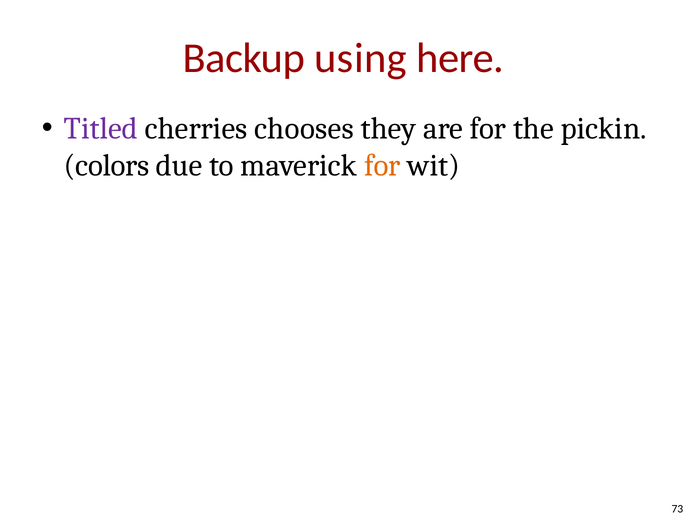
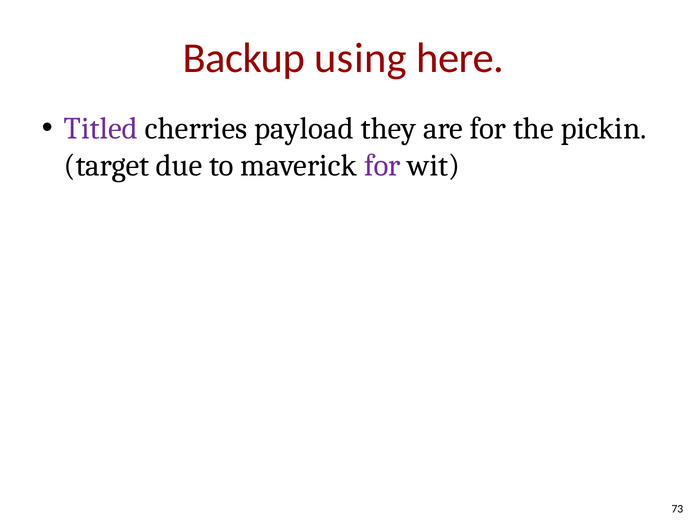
chooses: chooses -> payload (304, 129)
colors: colors -> target (107, 166)
for colour: orange -> purple (382, 166)
